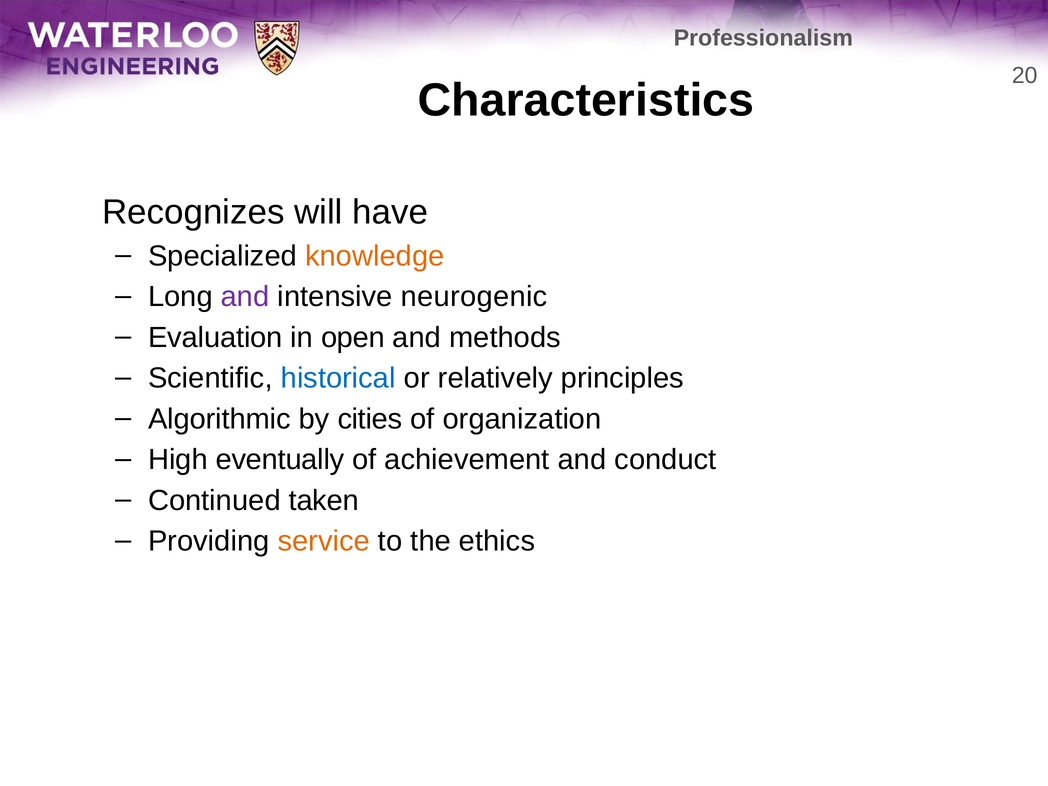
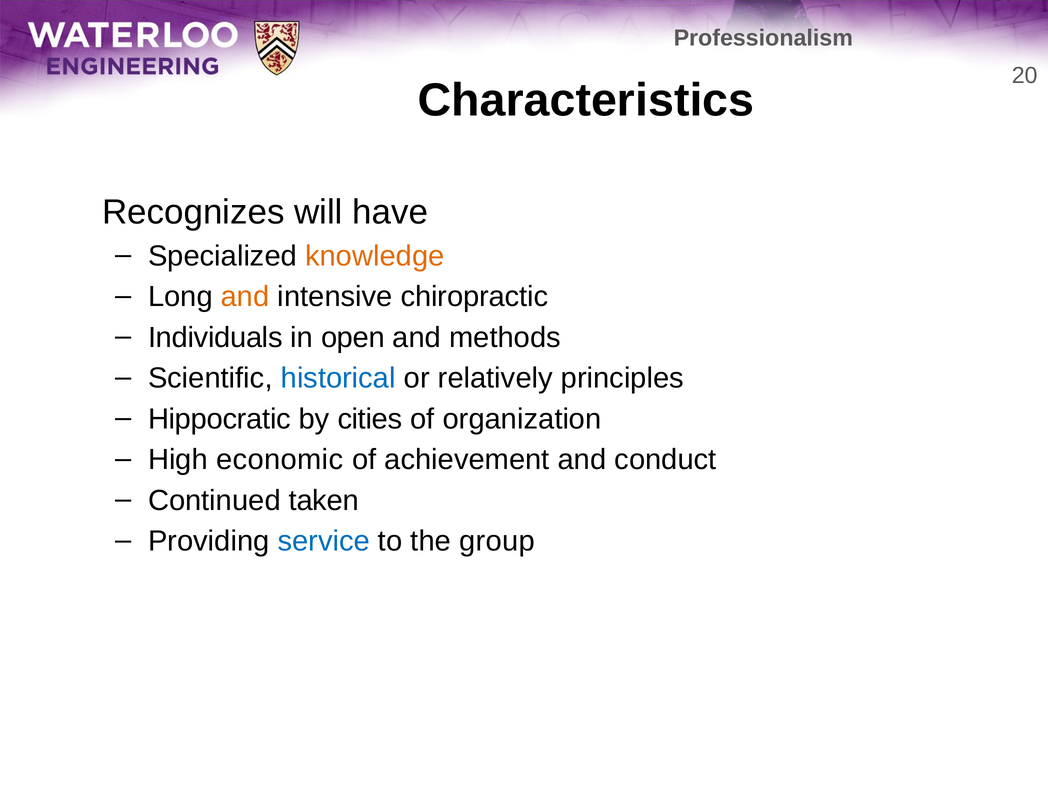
and colour: purple -> orange (245, 297)
neurogenic: neurogenic -> chiropractic (474, 297)
Evaluation: Evaluation -> Individuals (215, 337)
Algorithmic: Algorithmic -> Hippocratic (219, 419)
eventually: eventually -> economic (280, 460)
service colour: orange -> blue (324, 541)
ethics: ethics -> group (497, 541)
